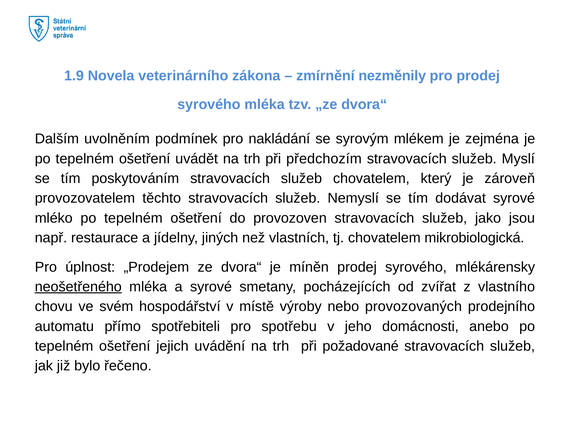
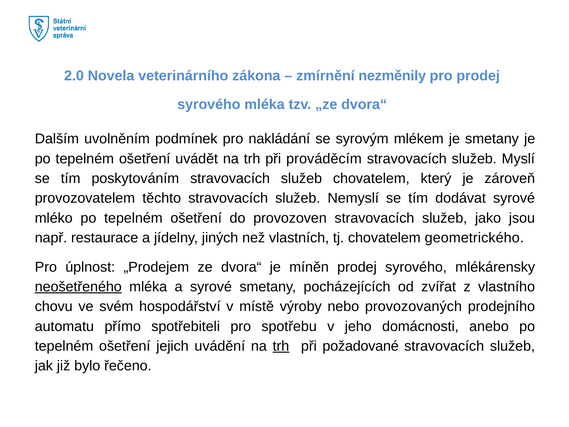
1.9: 1.9 -> 2.0 (74, 76)
je zejména: zejména -> smetany (492, 139)
předchozím: předchozím -> prováděcím (324, 159)
mikrobiologická: mikrobiologická -> geometrického (474, 238)
trh underline: none -> present (281, 346)
